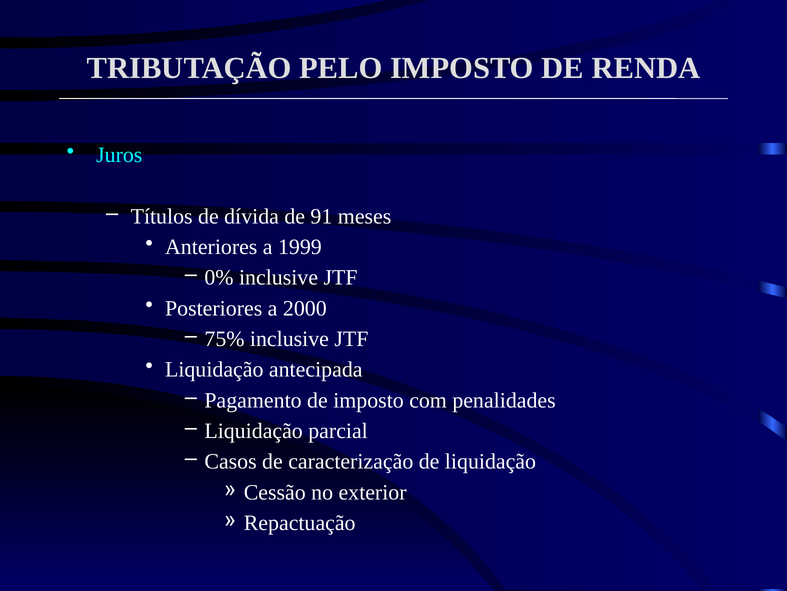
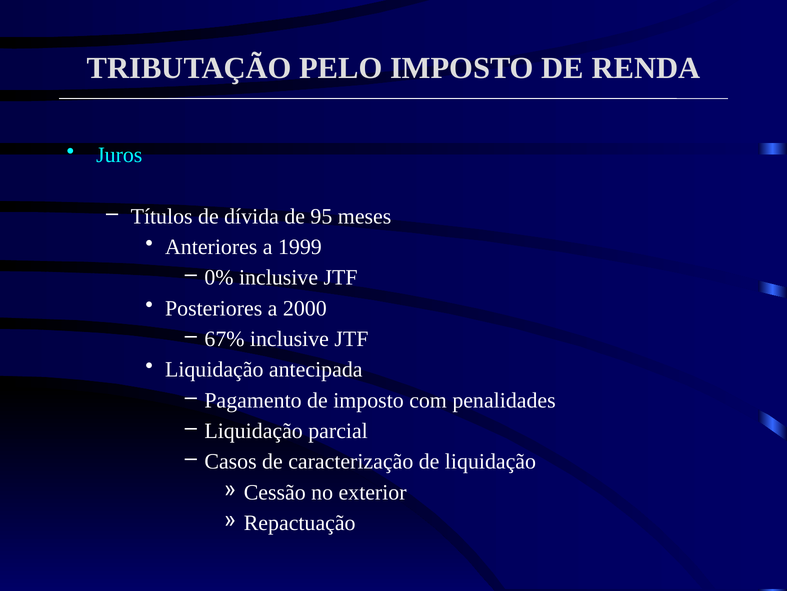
91: 91 -> 95 (321, 216)
75%: 75% -> 67% (224, 339)
